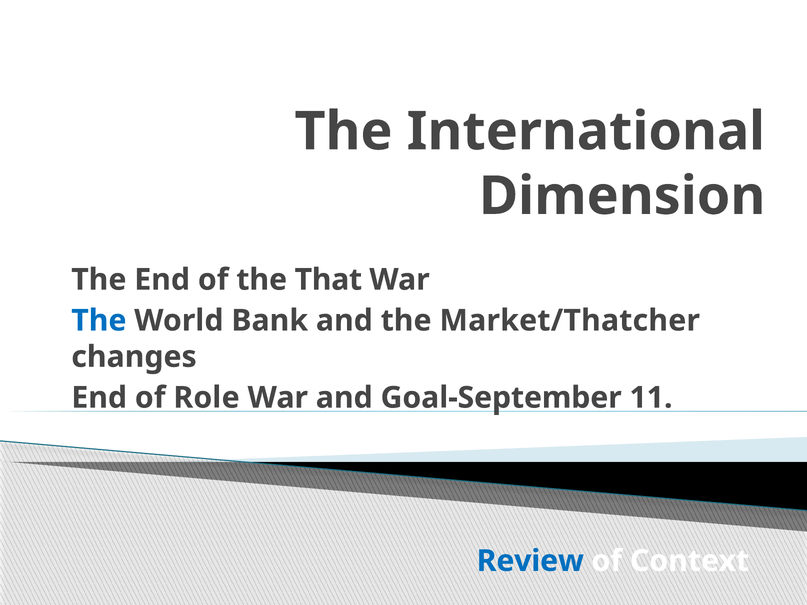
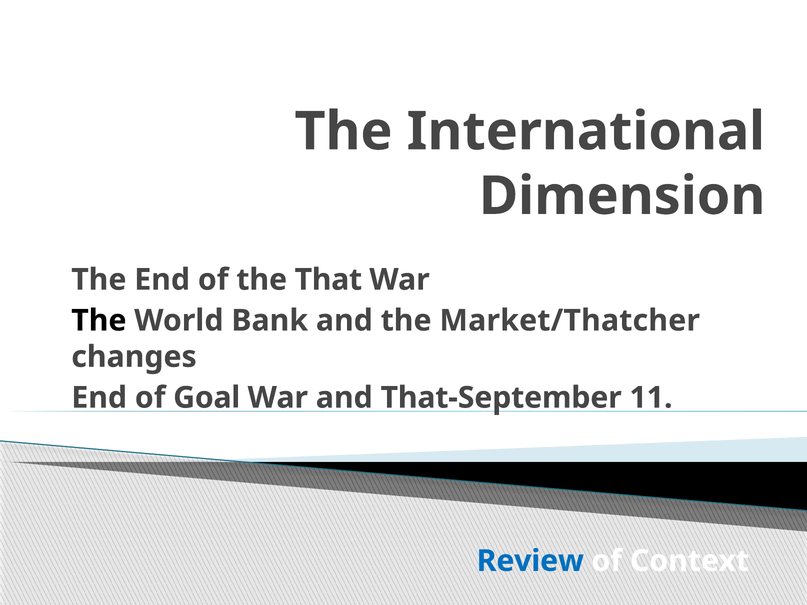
The colour: blue -> black (99, 321)
Role: Role -> Goal (207, 398)
Goal-September: Goal-September -> That-September (501, 398)
